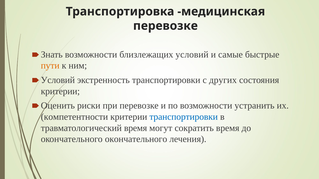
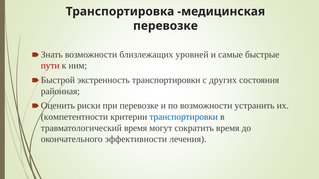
близлежащих условий: условий -> уровней (192, 55)
пути colour: orange -> red (50, 66)
Условий: Условий -> Быстрой (58, 80)
критерии: критерии -> районная (60, 91)
окончательного окончательного: окончательного -> эффективности (136, 139)
